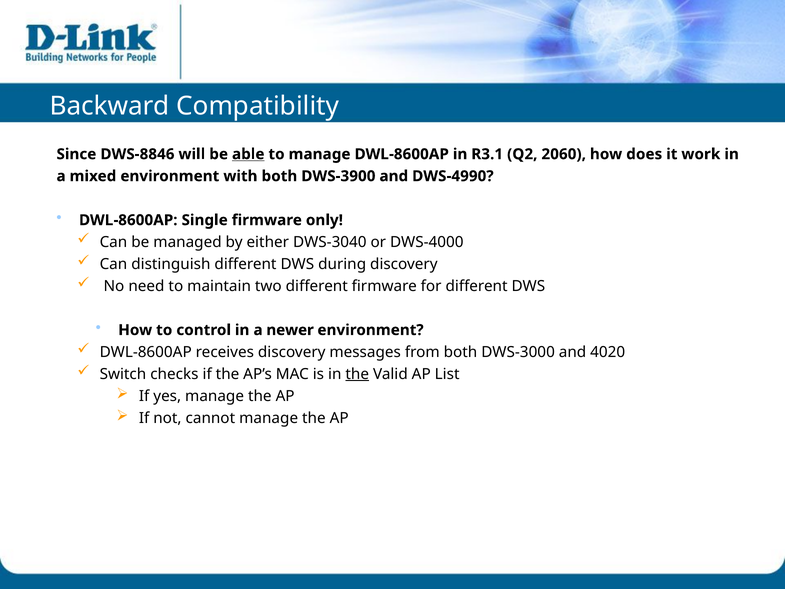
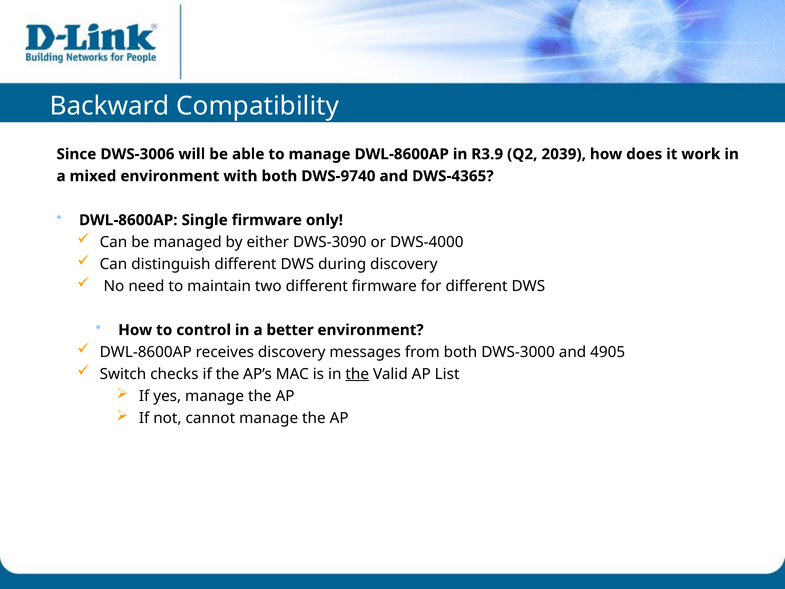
DWS-8846: DWS-8846 -> DWS-3006 (137, 154)
able underline: present -> none (248, 154)
R3.1: R3.1 -> R3.9 (487, 154)
2060: 2060 -> 2039 (564, 154)
DWS-3900: DWS-3900 -> DWS-9740 (338, 176)
DWS-4990: DWS-4990 -> DWS-4365 (453, 176)
DWS-3040: DWS-3040 -> DWS-3090 (330, 242)
newer: newer -> better (290, 330)
4020: 4020 -> 4905 (608, 352)
